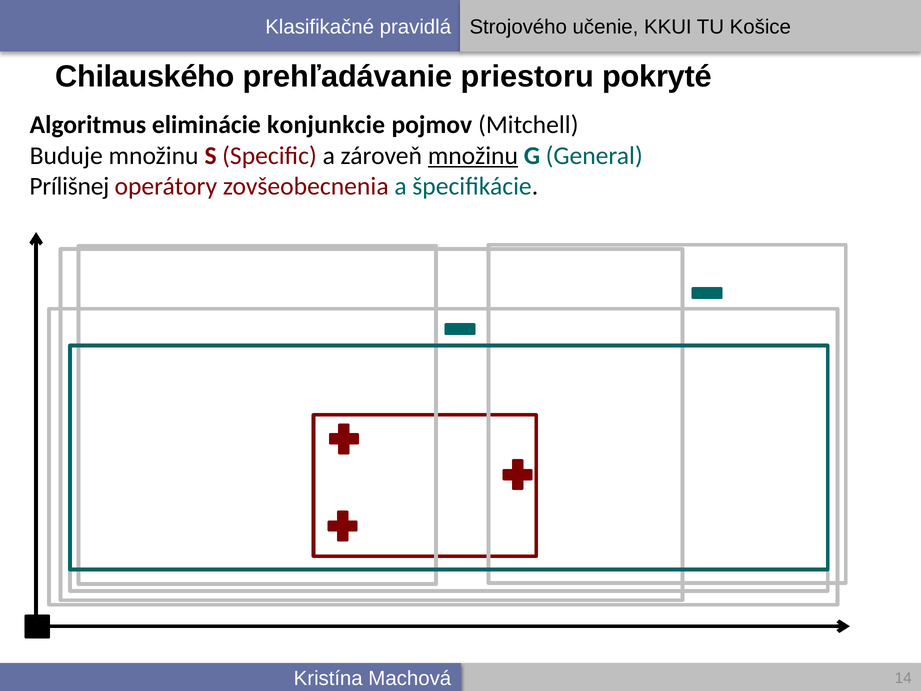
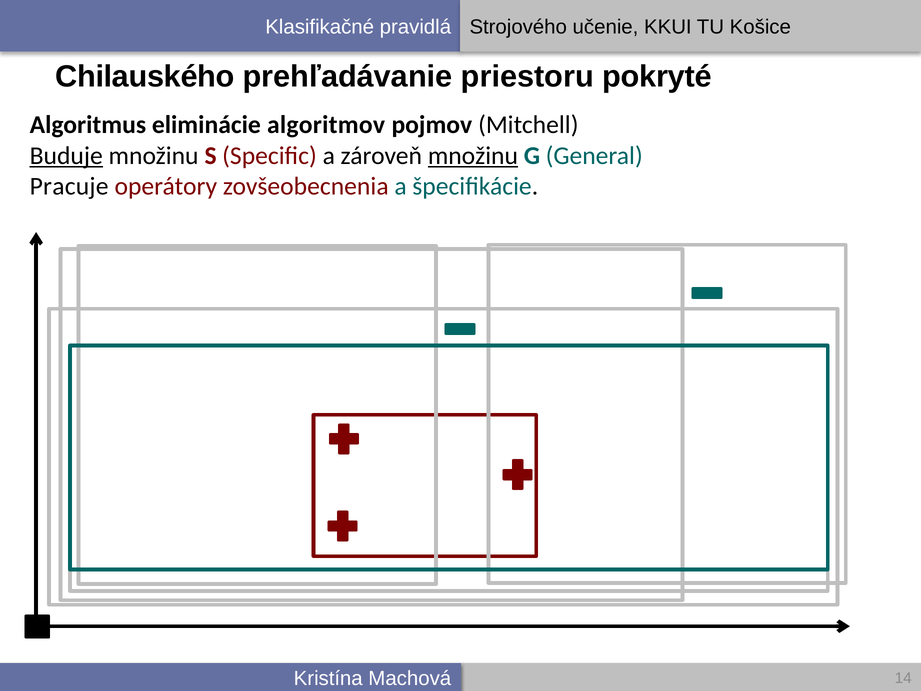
konjunkcie: konjunkcie -> algoritmov (326, 125)
Buduje underline: none -> present (66, 156)
Prílišnej: Prílišnej -> Pracuje (69, 186)
